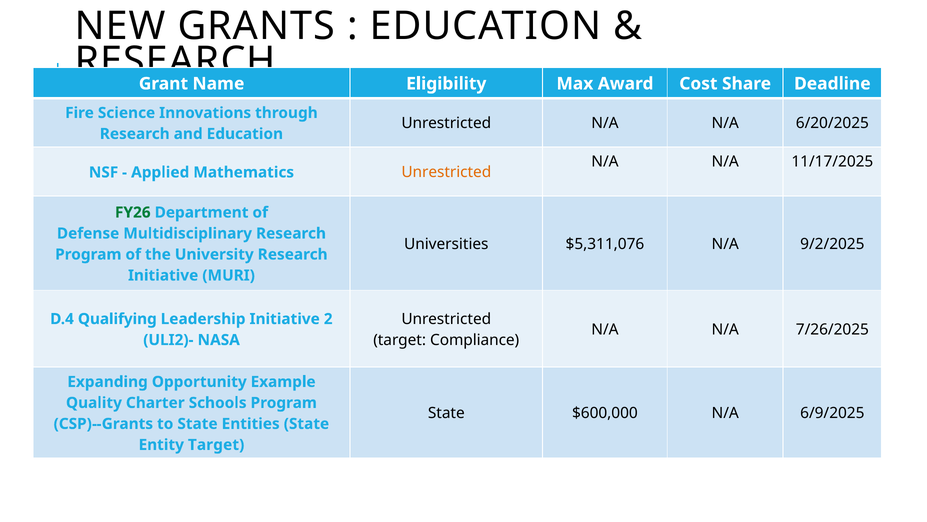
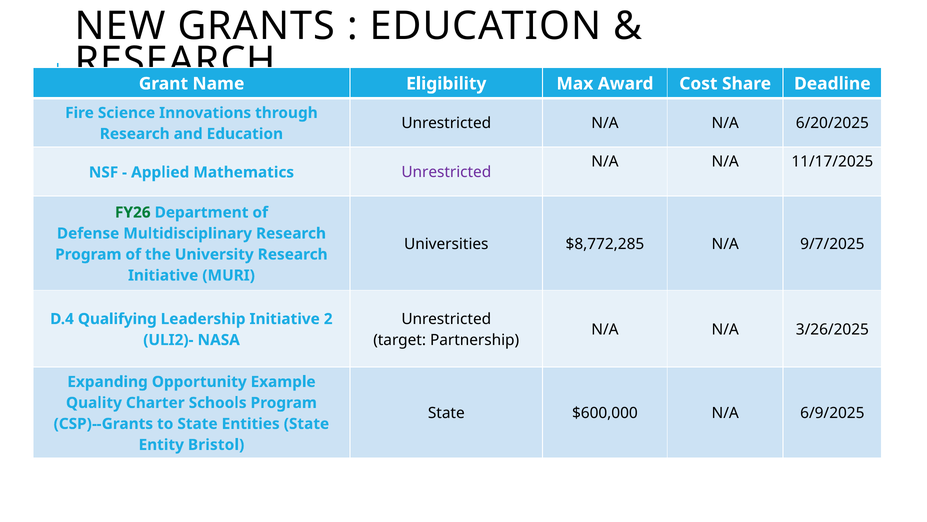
Unrestricted colour: orange -> purple (446, 172)
$5,311,076: $5,311,076 -> $8,772,285 (605, 244)
9/2/2025: 9/2/2025 -> 9/7/2025 (832, 244)
7/26/2025: 7/26/2025 -> 3/26/2025 (832, 329)
Compliance: Compliance -> Partnership (475, 340)
Entity Target: Target -> Bristol (216, 444)
